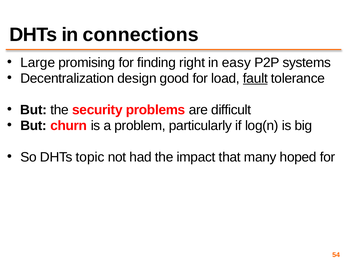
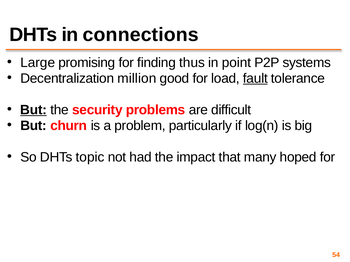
right: right -> thus (192, 63)
easy: easy -> point (236, 63)
design: design -> million (137, 79)
But underline: none -> present (34, 110)
